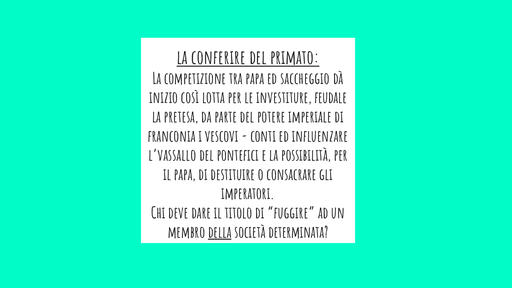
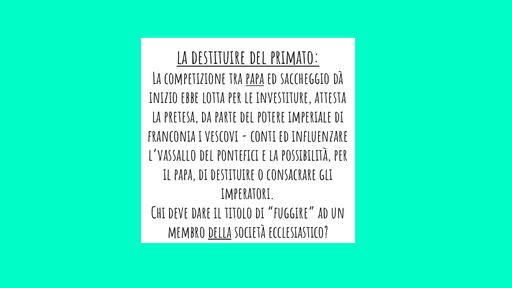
la conferire: conferire -> destituire (218, 58)
papa underline: none -> present (255, 79)
così: così -> ebbe (190, 98)
feudale: feudale -> attesta (331, 98)
determinata: determinata -> ecclesiastico (298, 232)
